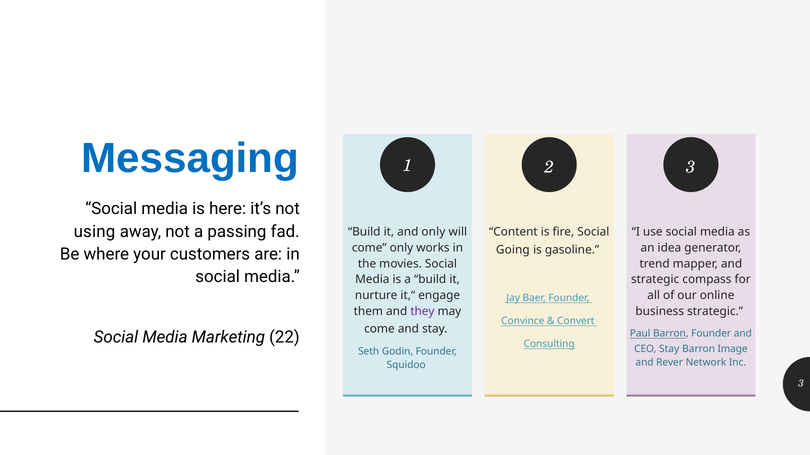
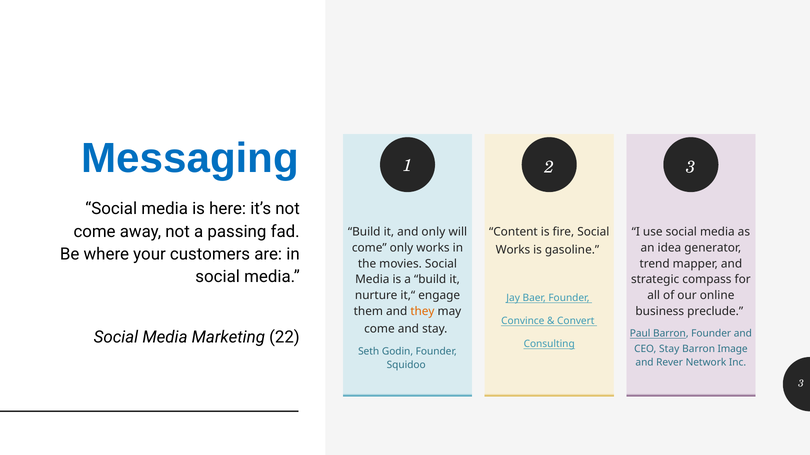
using: using -> come (95, 232)
Going: Going -> Works (513, 250)
they colour: purple -> orange (422, 312)
business strategic: strategic -> preclude (715, 312)
